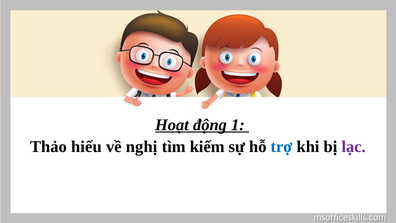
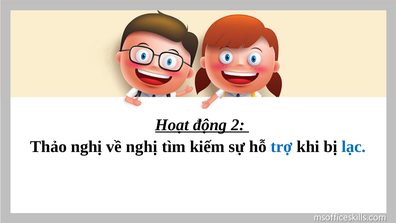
1: 1 -> 2 (238, 125)
Thảo hiểu: hiểu -> nghị (86, 147)
lạc colour: purple -> blue (354, 147)
